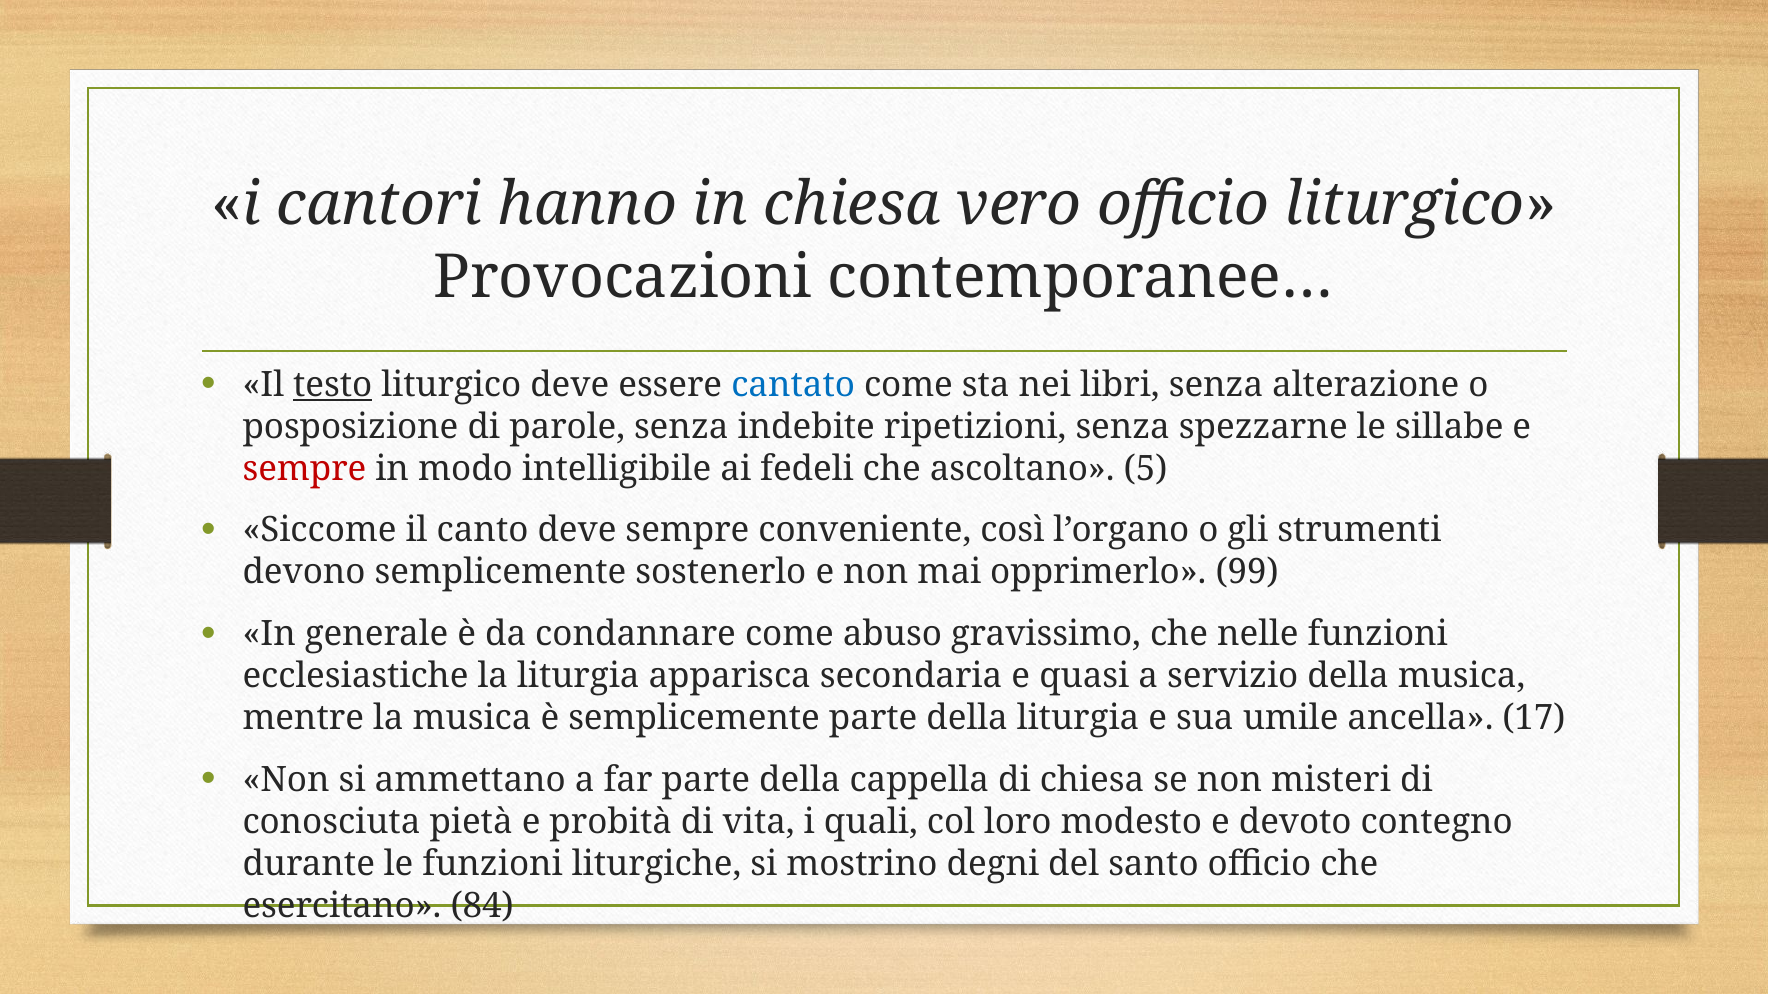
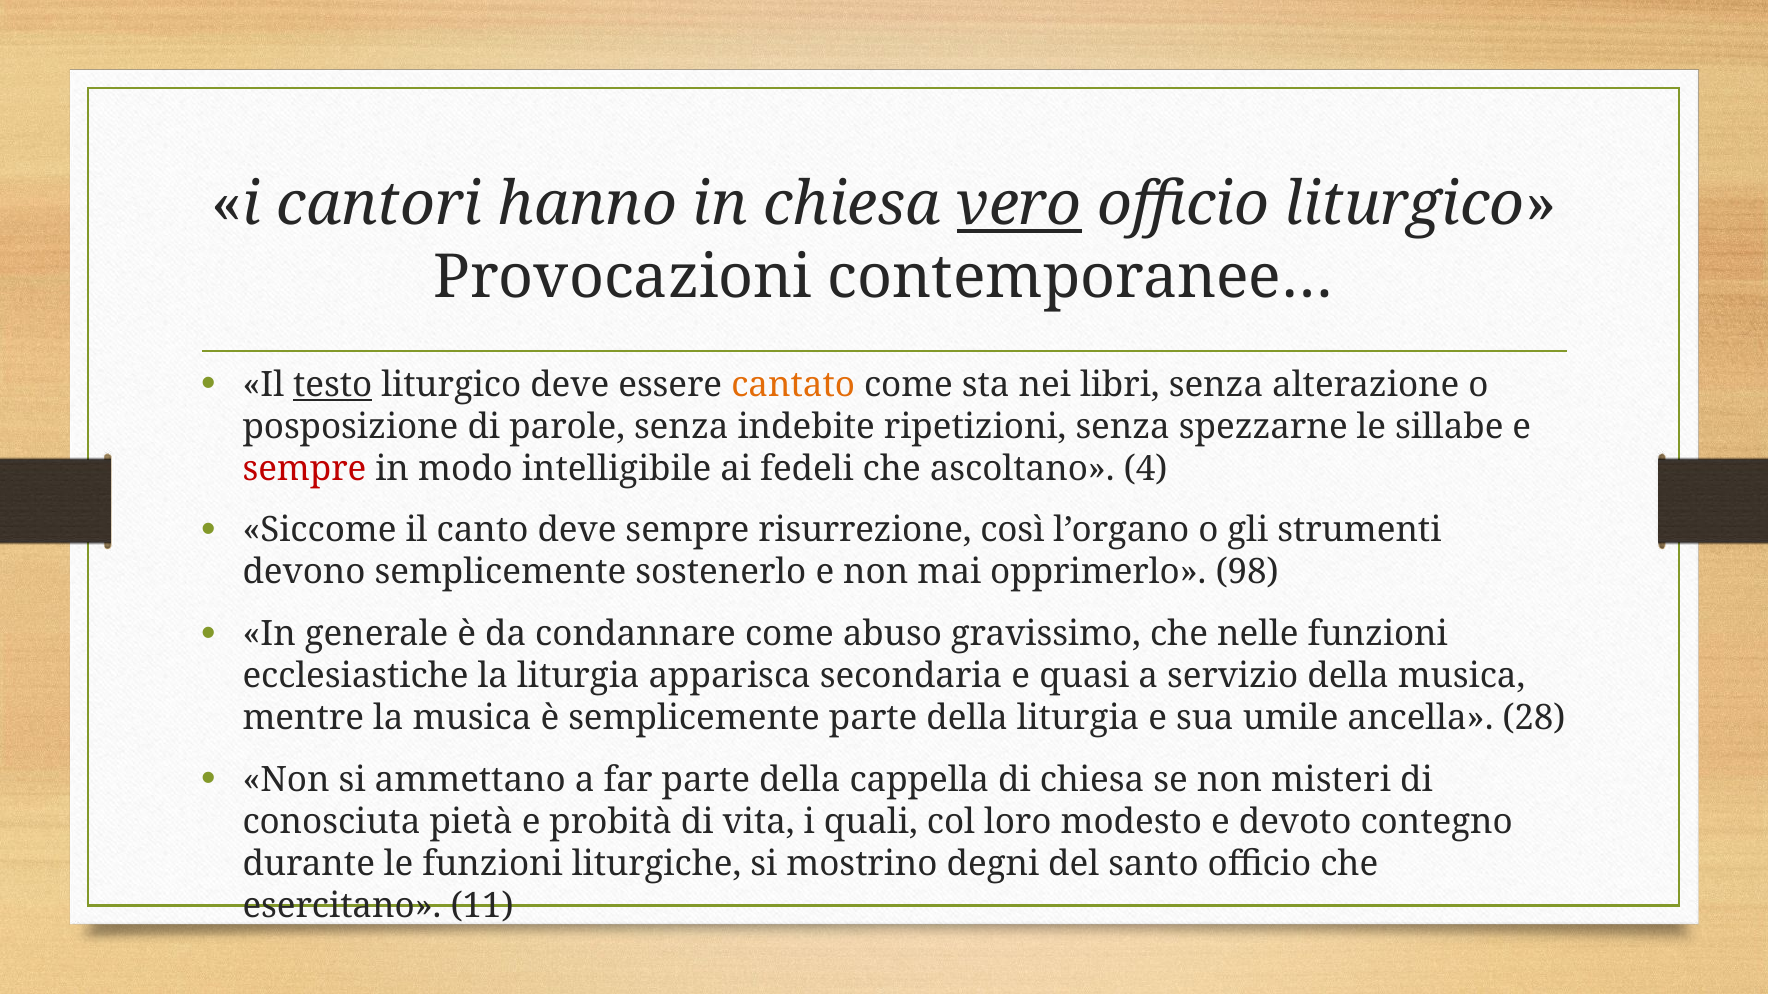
vero underline: none -> present (1019, 205)
cantato colour: blue -> orange (793, 385)
5: 5 -> 4 (1146, 469)
conveniente: conveniente -> risurrezione (865, 531)
99: 99 -> 98 (1247, 573)
17: 17 -> 28 (1534, 718)
84: 84 -> 11 (482, 906)
